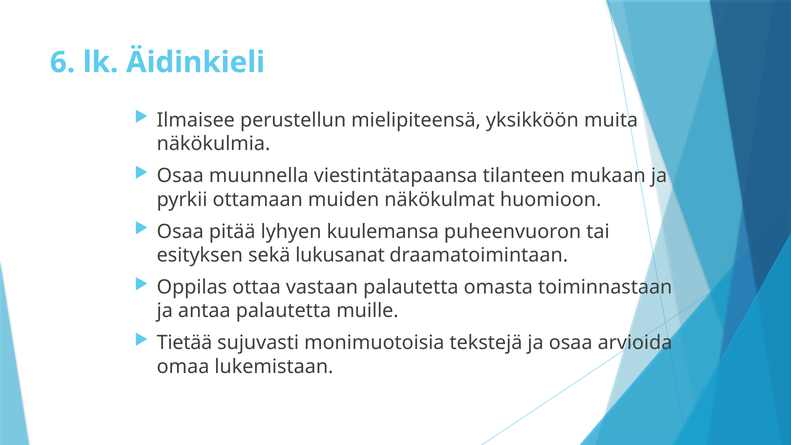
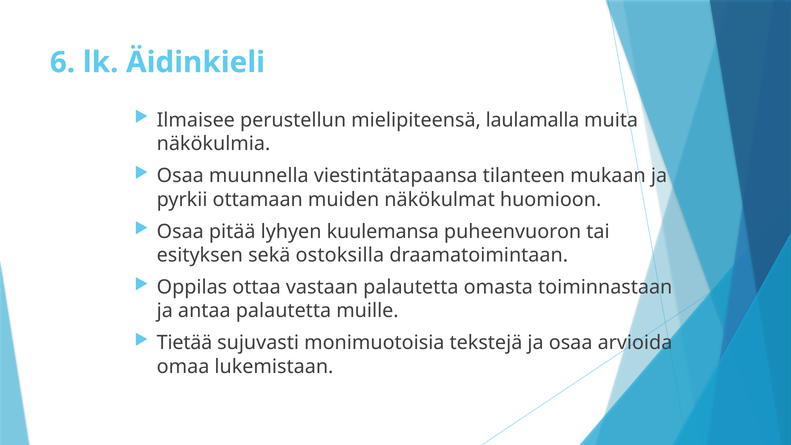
yksikköön: yksikköön -> laulamalla (533, 120)
lukusanat: lukusanat -> ostoksilla (340, 255)
